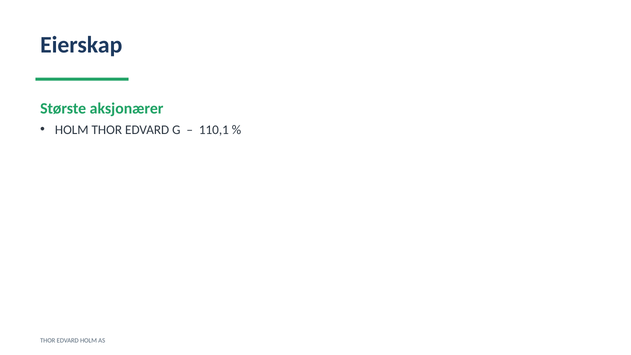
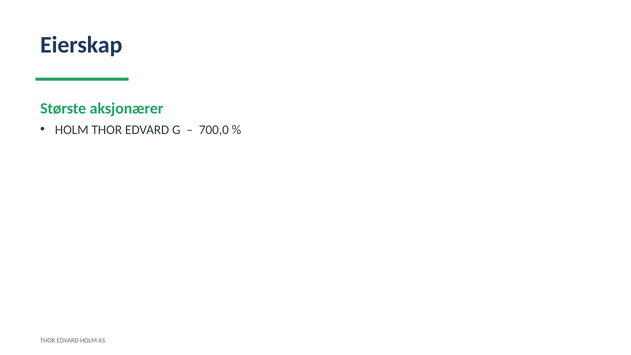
110,1: 110,1 -> 700,0 (214, 130)
